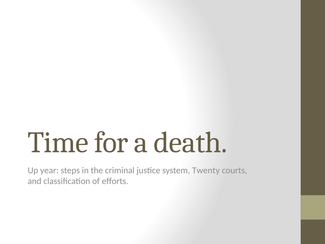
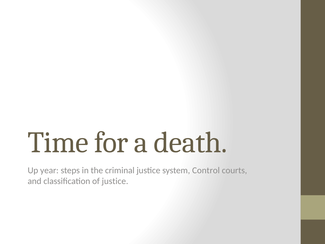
Twenty: Twenty -> Control (206, 170)
of efforts: efforts -> justice (115, 181)
